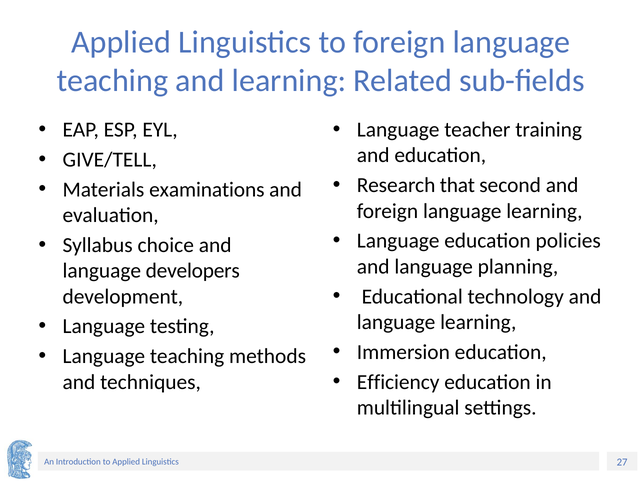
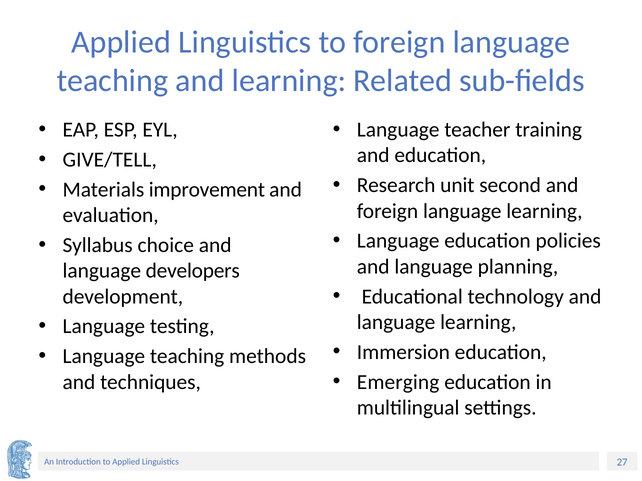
that: that -> unit (457, 186)
examinations: examinations -> improvement (207, 190)
Efficiency: Efficiency -> Emerging (398, 382)
